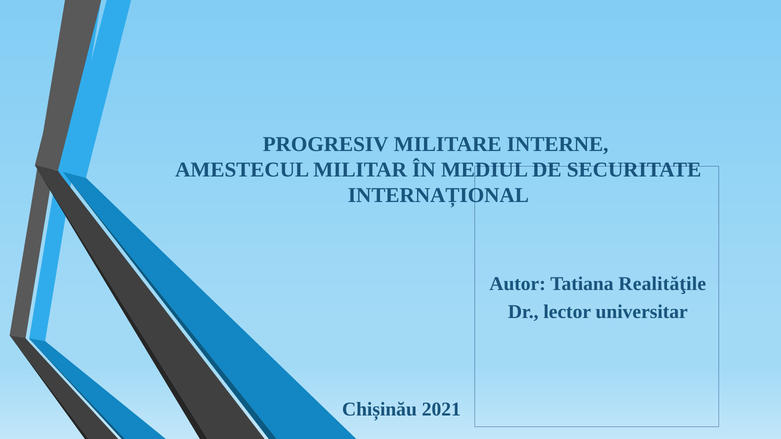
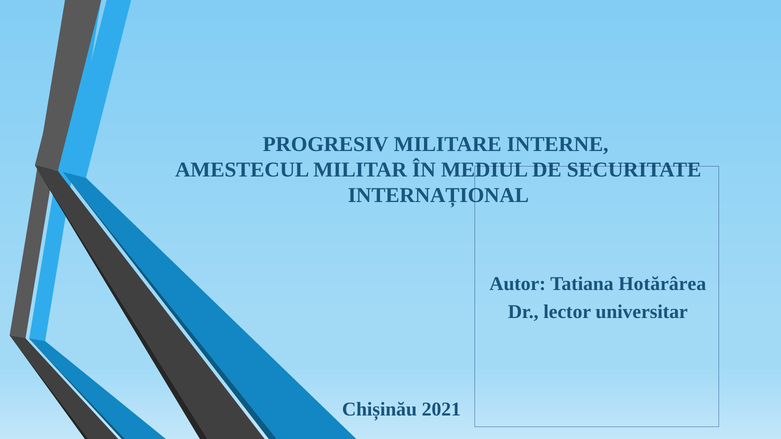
Realităţile: Realităţile -> Hotărârea (662, 284)
